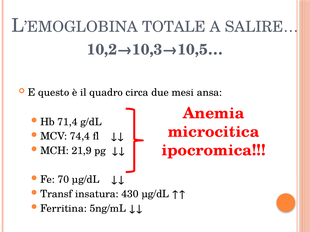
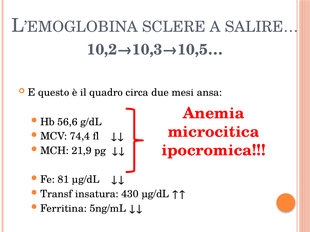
TOTALE: TOTALE -> SCLERE (174, 27)
71,4: 71,4 -> 56,6 (68, 122)
70: 70 -> 81 (63, 180)
